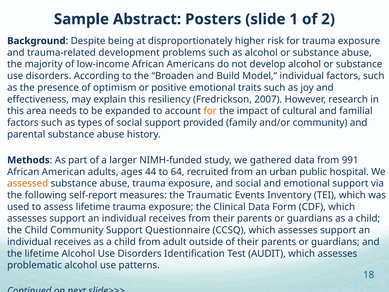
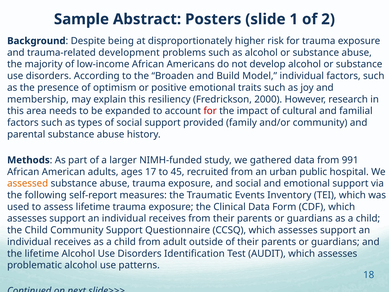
effectiveness: effectiveness -> membership (38, 99)
2007: 2007 -> 2000 (268, 99)
for colour: orange -> red (210, 111)
44: 44 -> 17 (151, 172)
64: 64 -> 45 (178, 172)
